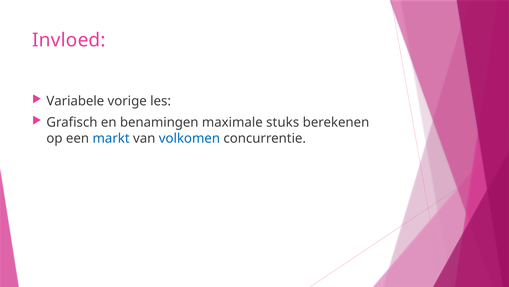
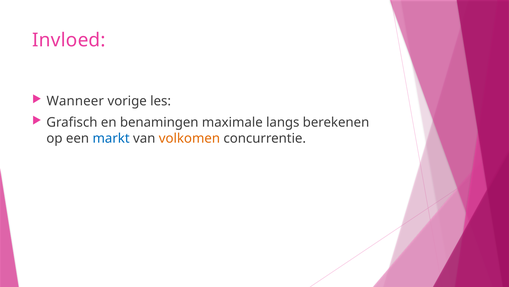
Variabele: Variabele -> Wanneer (75, 101)
stuks: stuks -> langs (283, 122)
volkomen colour: blue -> orange (189, 138)
